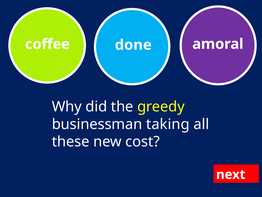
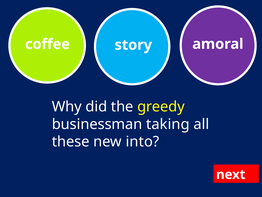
done: done -> story (133, 45)
cost: cost -> into (142, 141)
